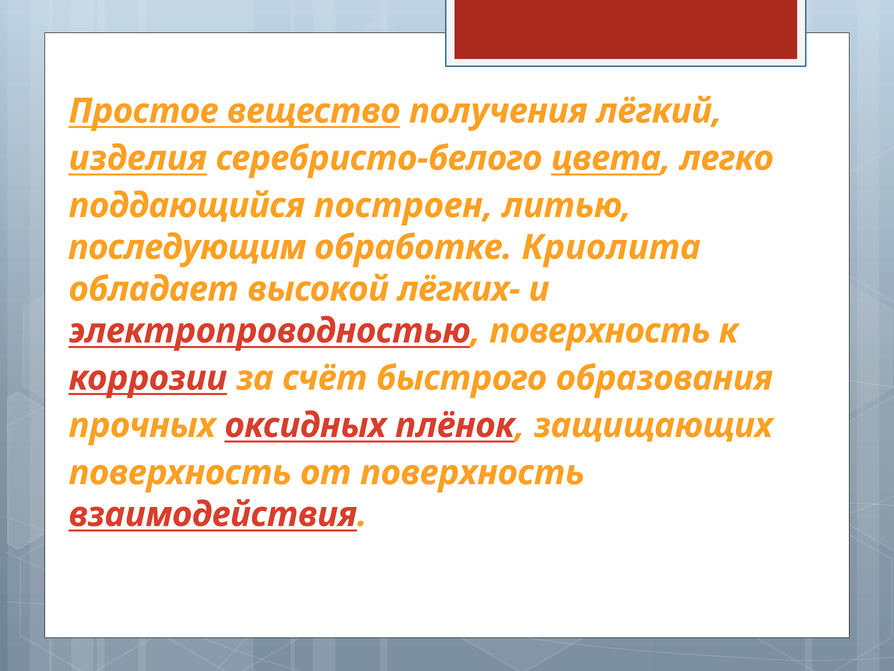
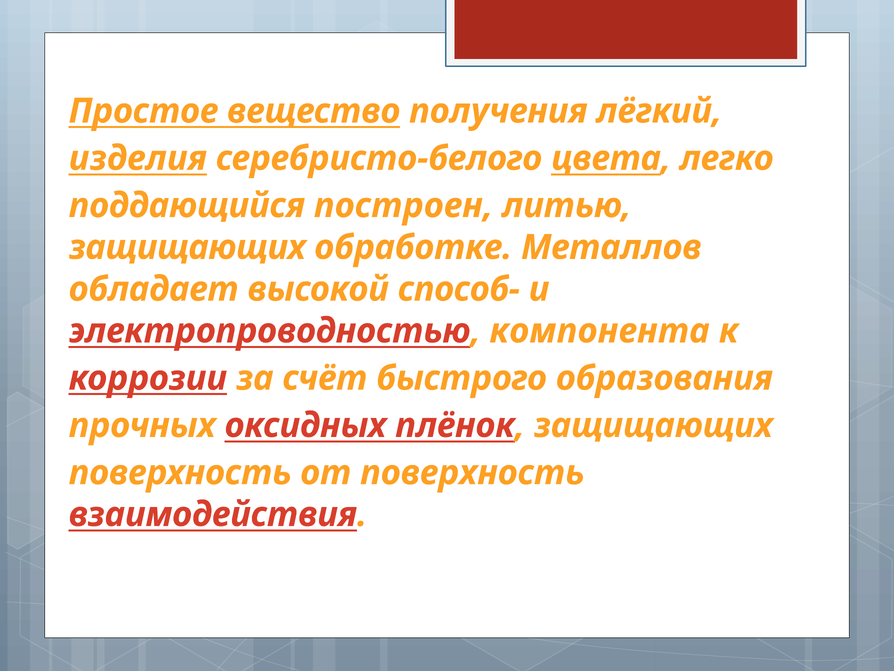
последующим: последующим -> защищающих (187, 247)
Криолита: Криолита -> Металлов (611, 247)
лёгких-: лёгких- -> способ- (459, 289)
электропроводностью поверхность: поверхность -> компонента (600, 331)
